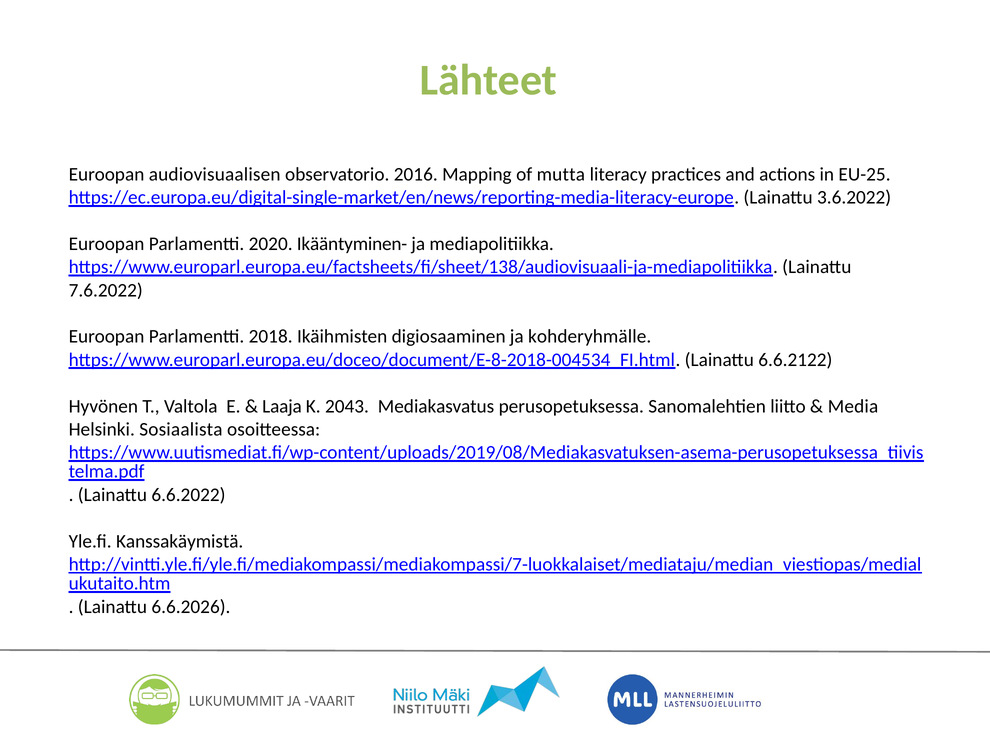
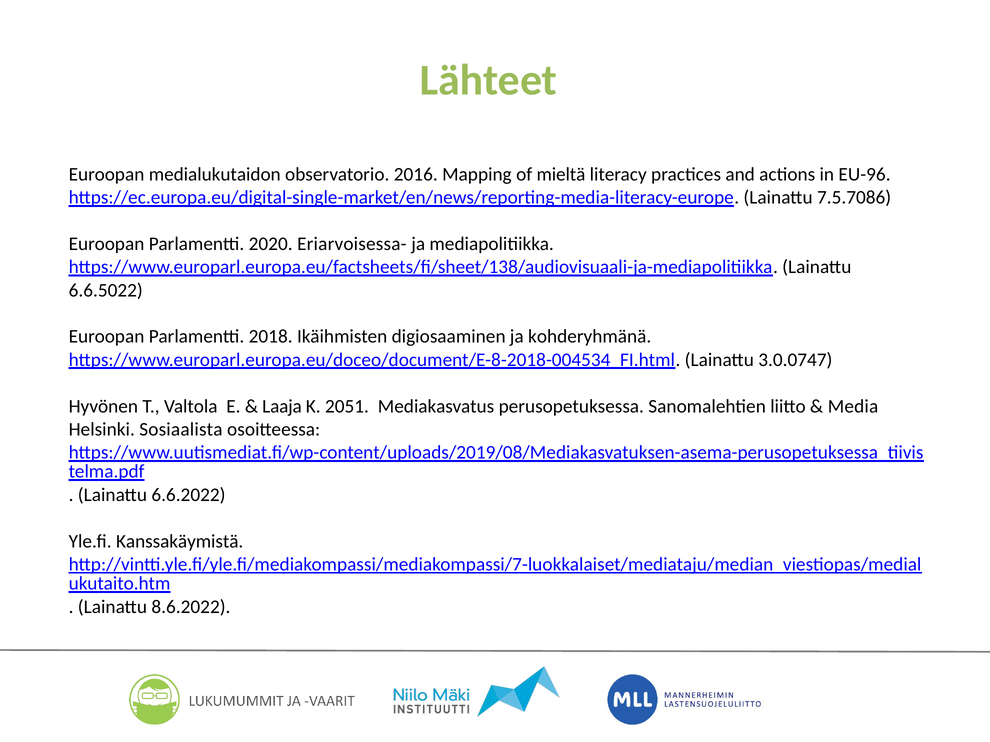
audiovisuaalisen: audiovisuaalisen -> medialukutaidon (215, 174)
mutta: mutta -> mieltä (561, 174)
EU-25: EU-25 -> EU-96 (865, 174)
3.6.2022: 3.6.2022 -> 7.5.7086 (854, 198)
Ikääntyminen-: Ikääntyminen- -> Eriarvoisessa- (352, 244)
7.6.2022: 7.6.2022 -> 6.6.5022 (106, 291)
kohderyhmälle: kohderyhmälle -> kohderyhmänä (590, 337)
6.6.2122: 6.6.2122 -> 3.0.0747 (795, 360)
2043: 2043 -> 2051 (347, 406)
6.6.2026: 6.6.2026 -> 8.6.2022 (191, 607)
